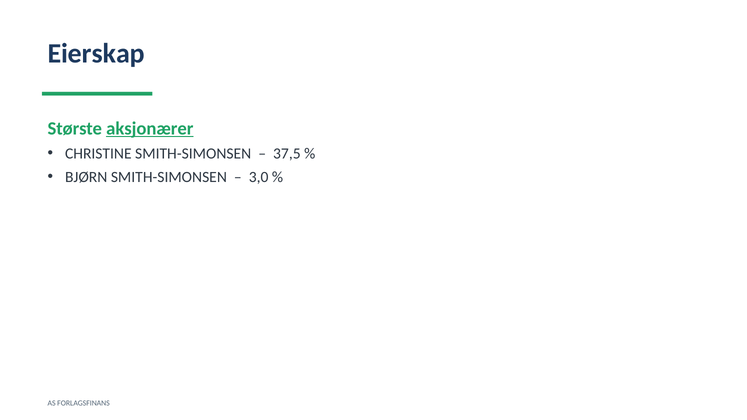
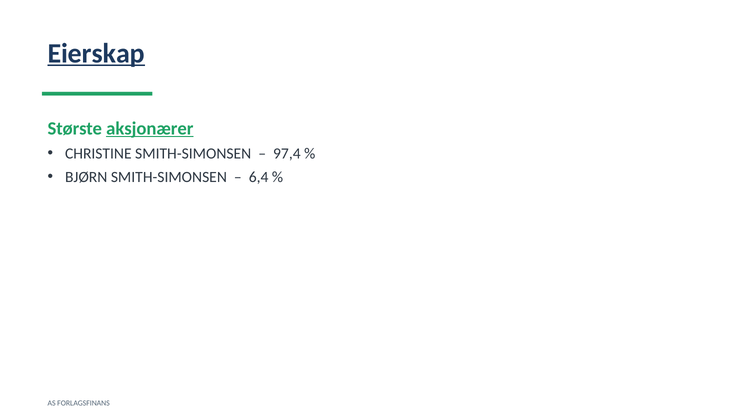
Eierskap underline: none -> present (96, 53)
37,5: 37,5 -> 97,4 (287, 154)
3,0: 3,0 -> 6,4 (259, 177)
